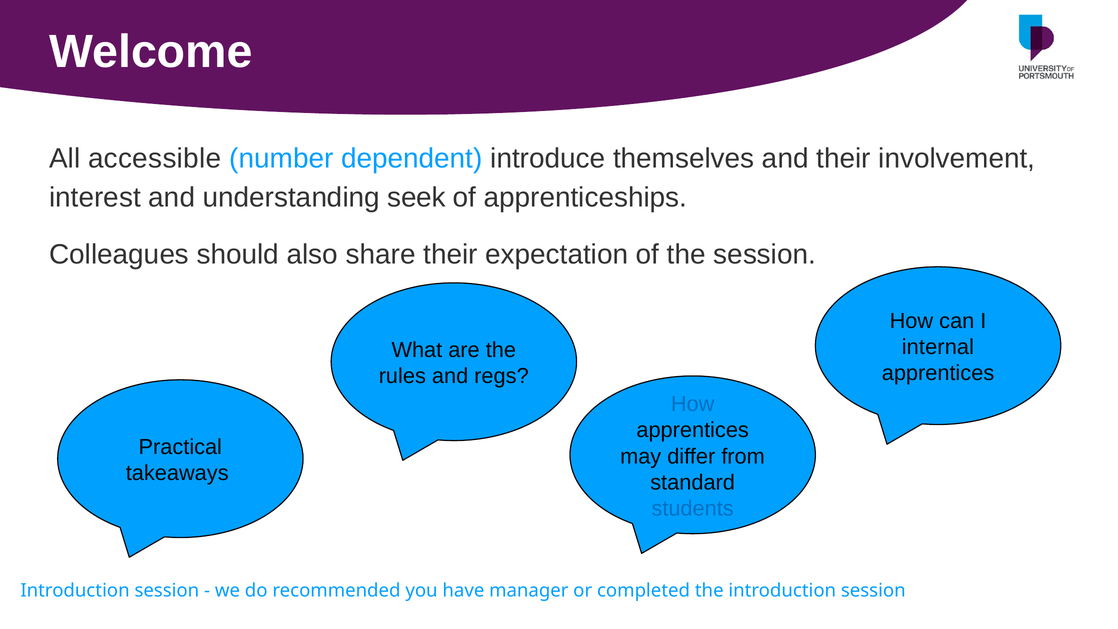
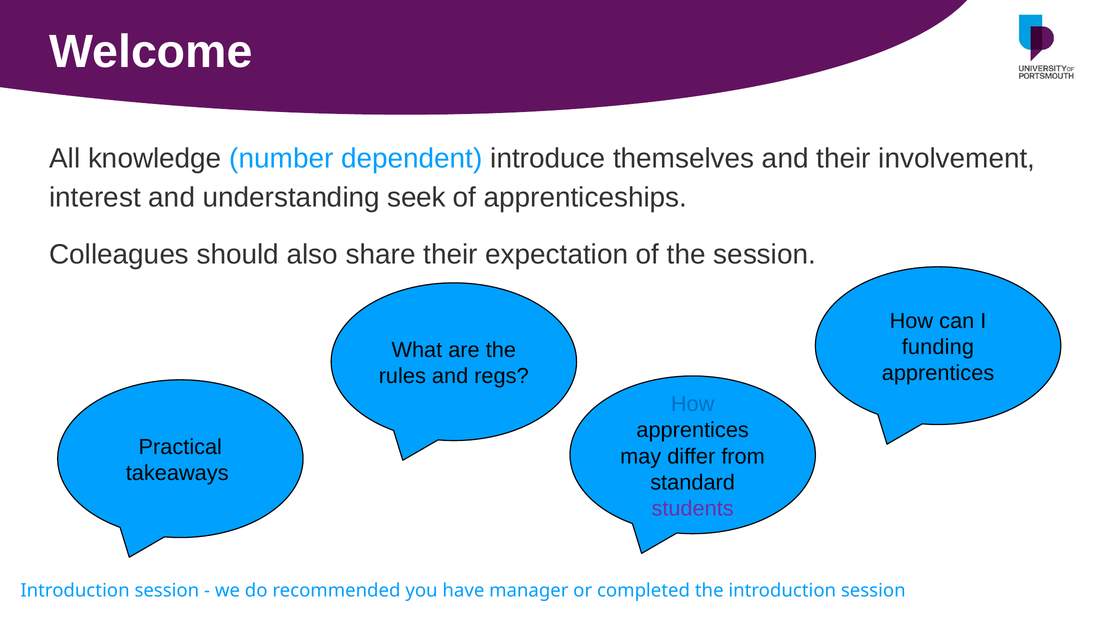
accessible: accessible -> knowledge (155, 159)
internal: internal -> funding (938, 347)
students colour: blue -> purple (693, 508)
